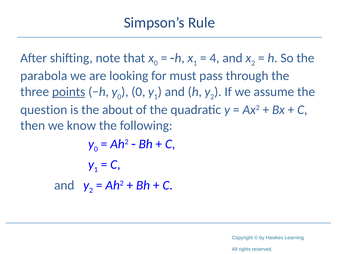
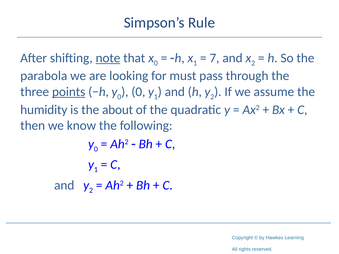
note underline: none -> present (108, 58)
4: 4 -> 7 (214, 58)
question: question -> humidity (44, 110)
